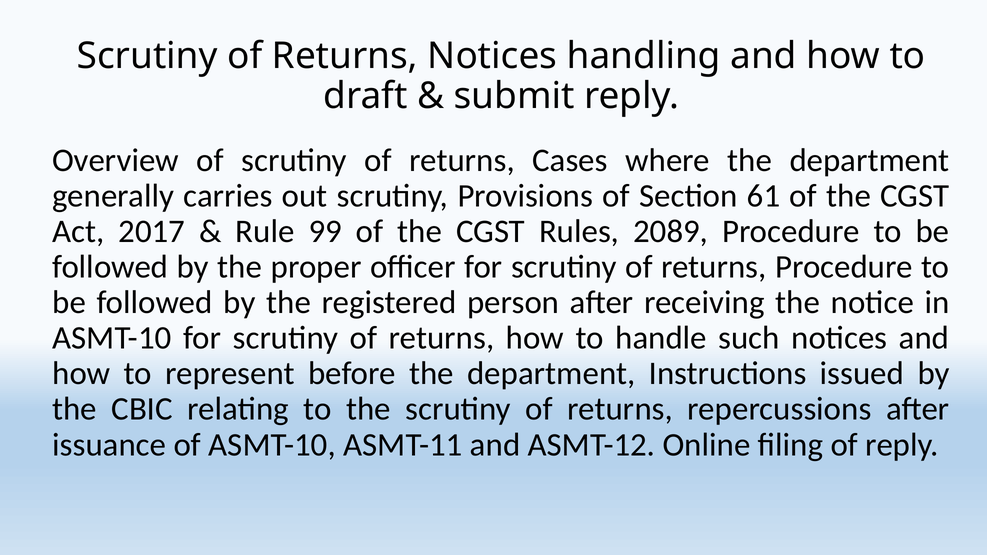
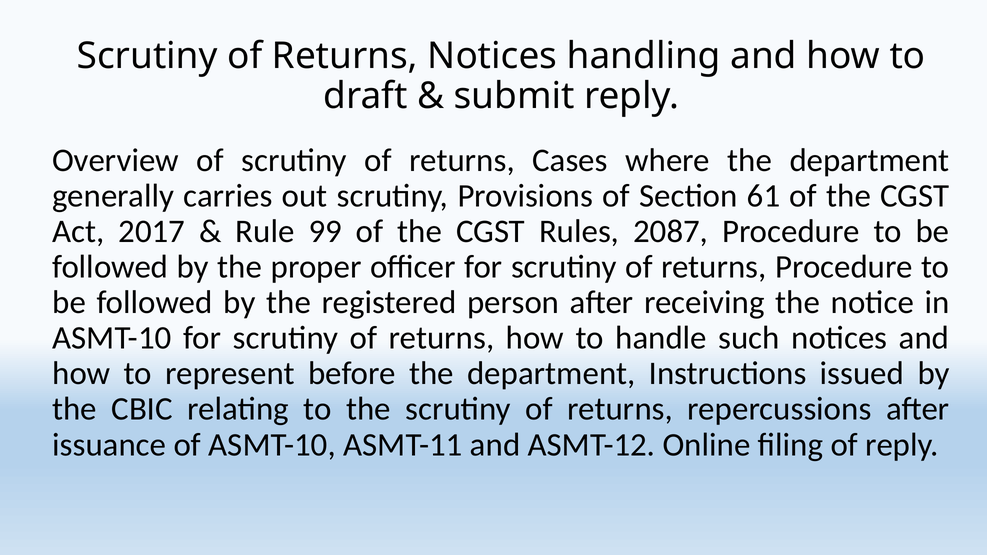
2089: 2089 -> 2087 (671, 231)
